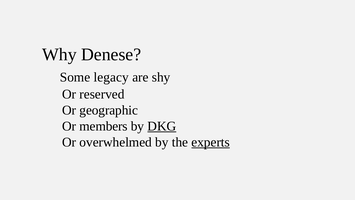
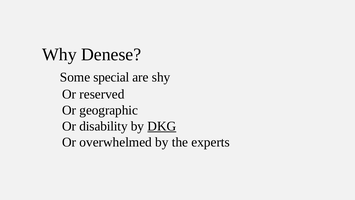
legacy: legacy -> special (111, 77)
members: members -> disability (104, 126)
experts underline: present -> none (211, 142)
